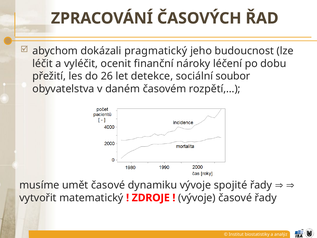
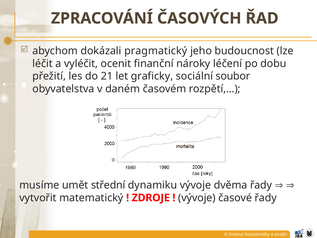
26: 26 -> 21 (107, 76)
detekce: detekce -> graficky (152, 76)
umět časové: časové -> střední (108, 185)
spojité: spojité -> dvěma (231, 185)
